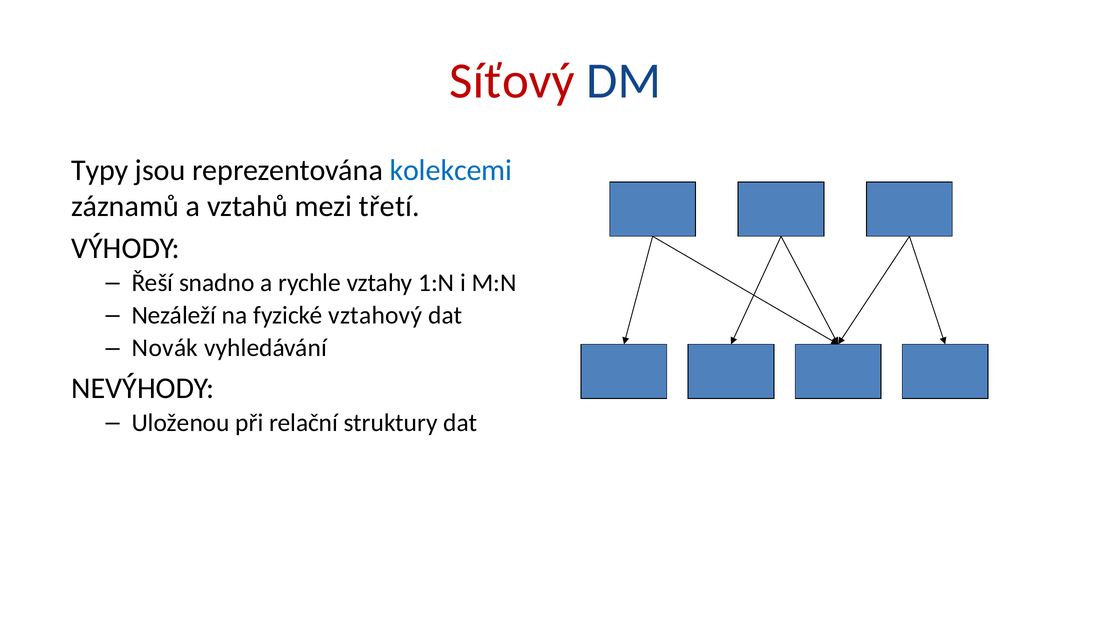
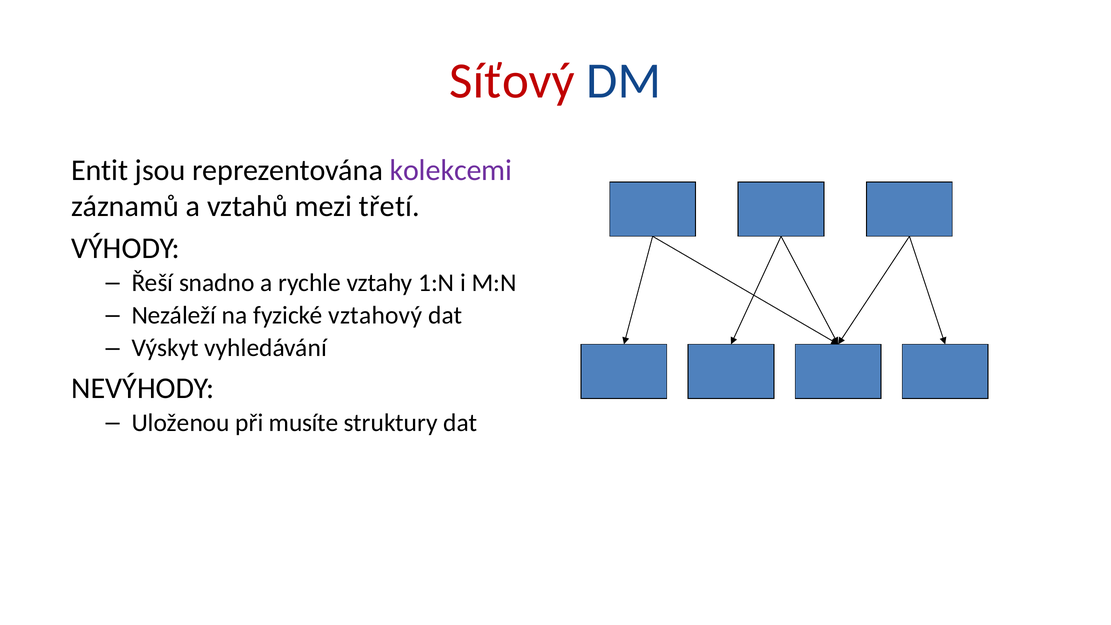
Typy: Typy -> Entit (100, 170)
kolekcemi colour: blue -> purple (451, 170)
Novák: Novák -> Výskyt (165, 348)
relační: relační -> musíte (304, 423)
